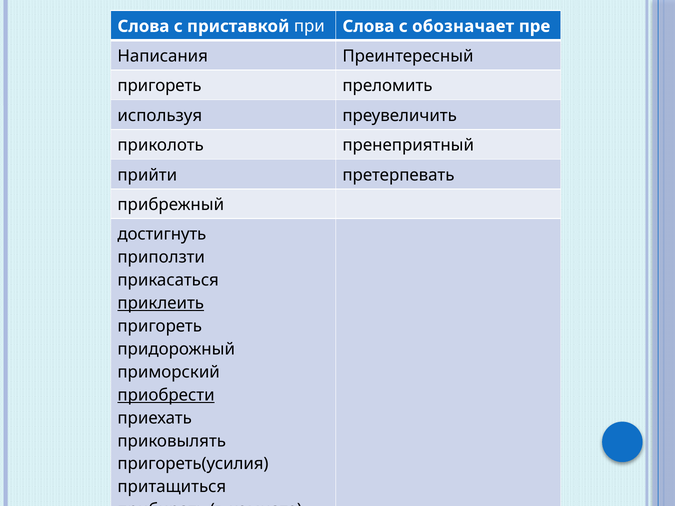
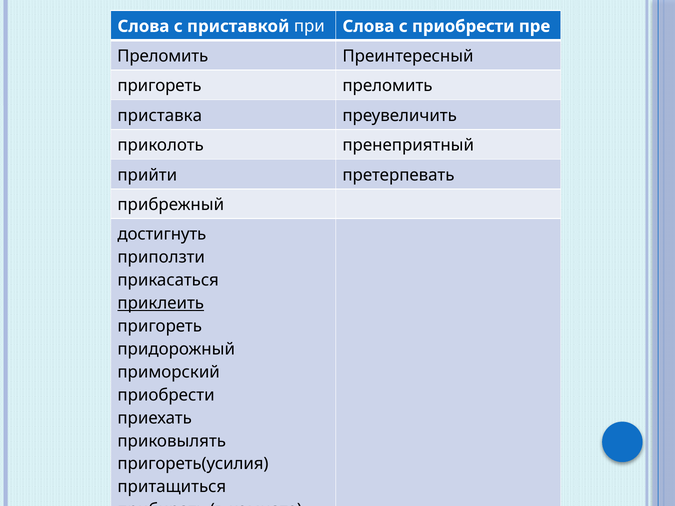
с обозначает: обозначает -> приобрести (463, 26)
Написания: Написания -> Преломить (163, 56)
используя: используя -> приставка (160, 116)
приобрести underline: present -> none (166, 395)
